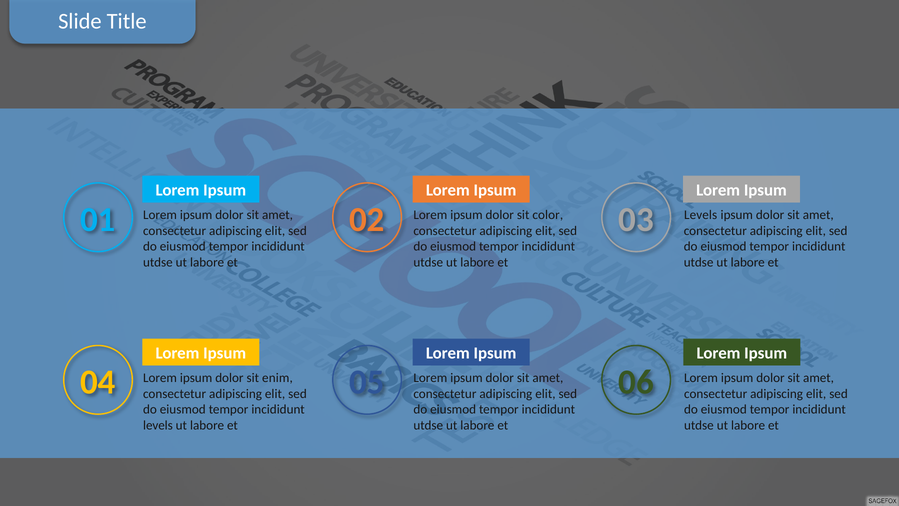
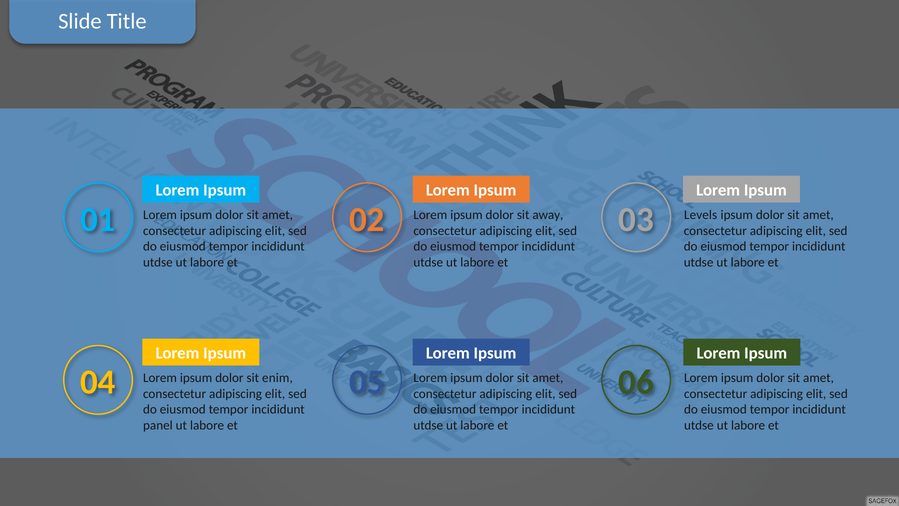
color: color -> away (548, 215)
levels: levels -> panel (158, 425)
